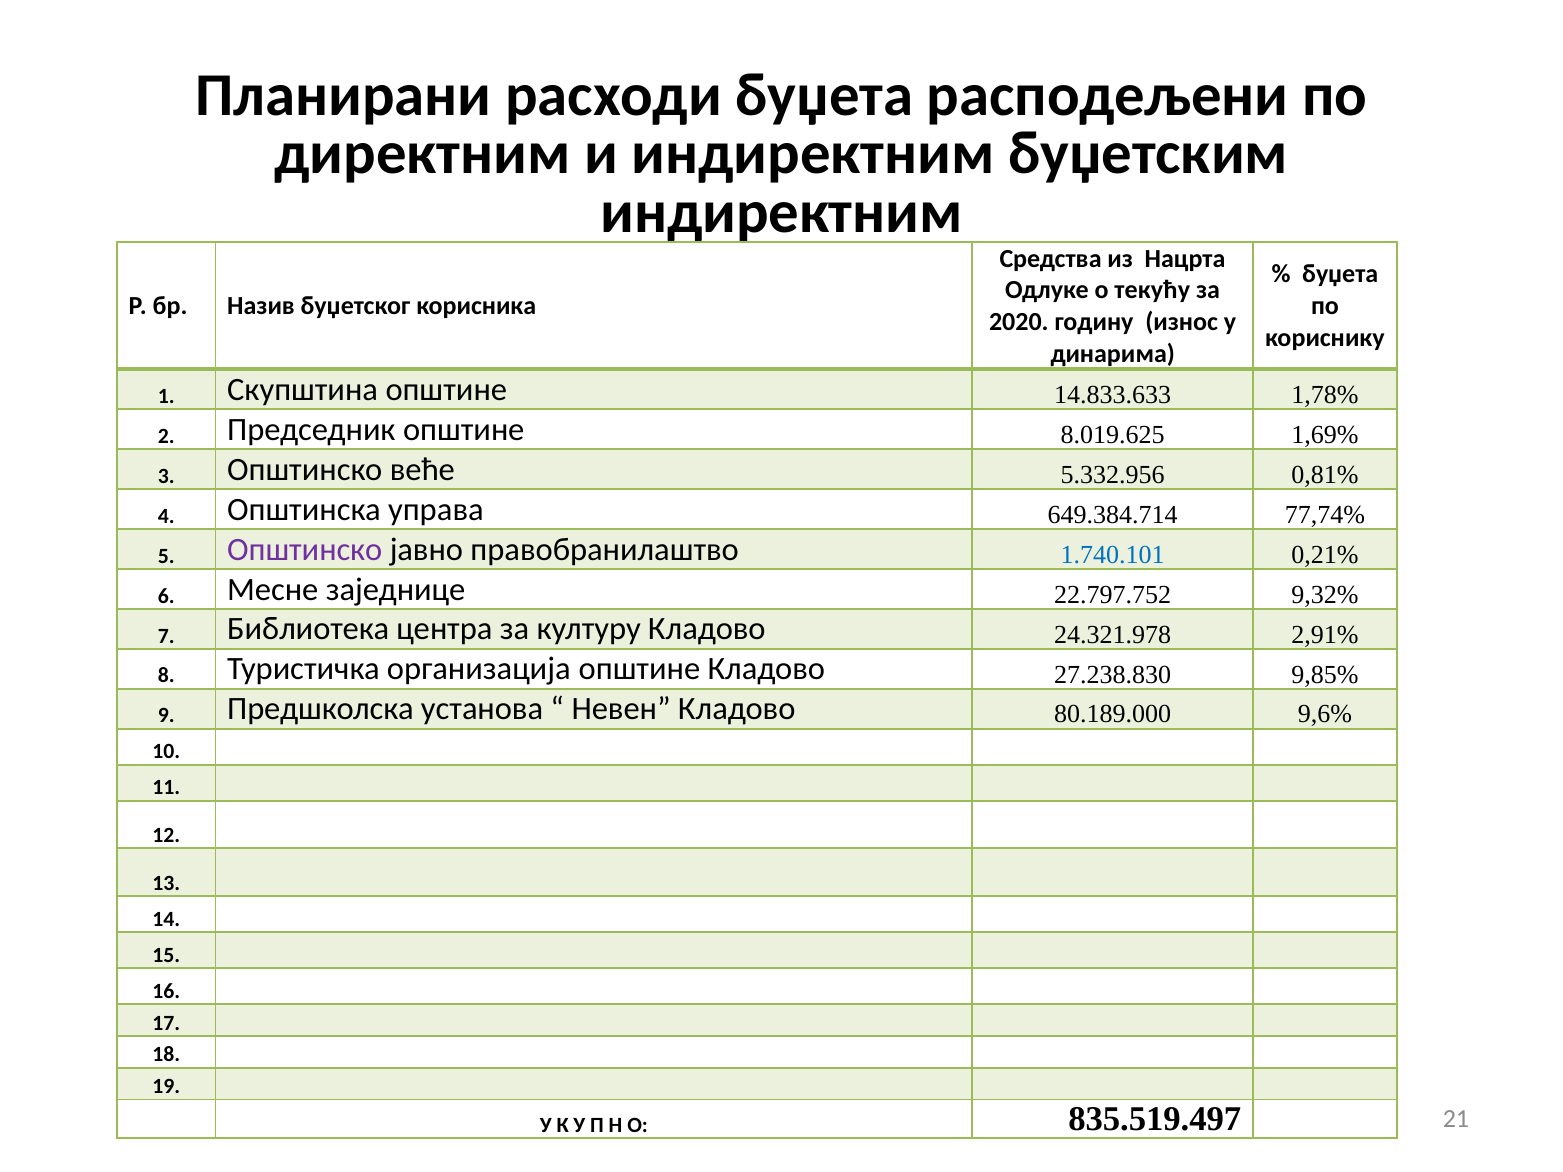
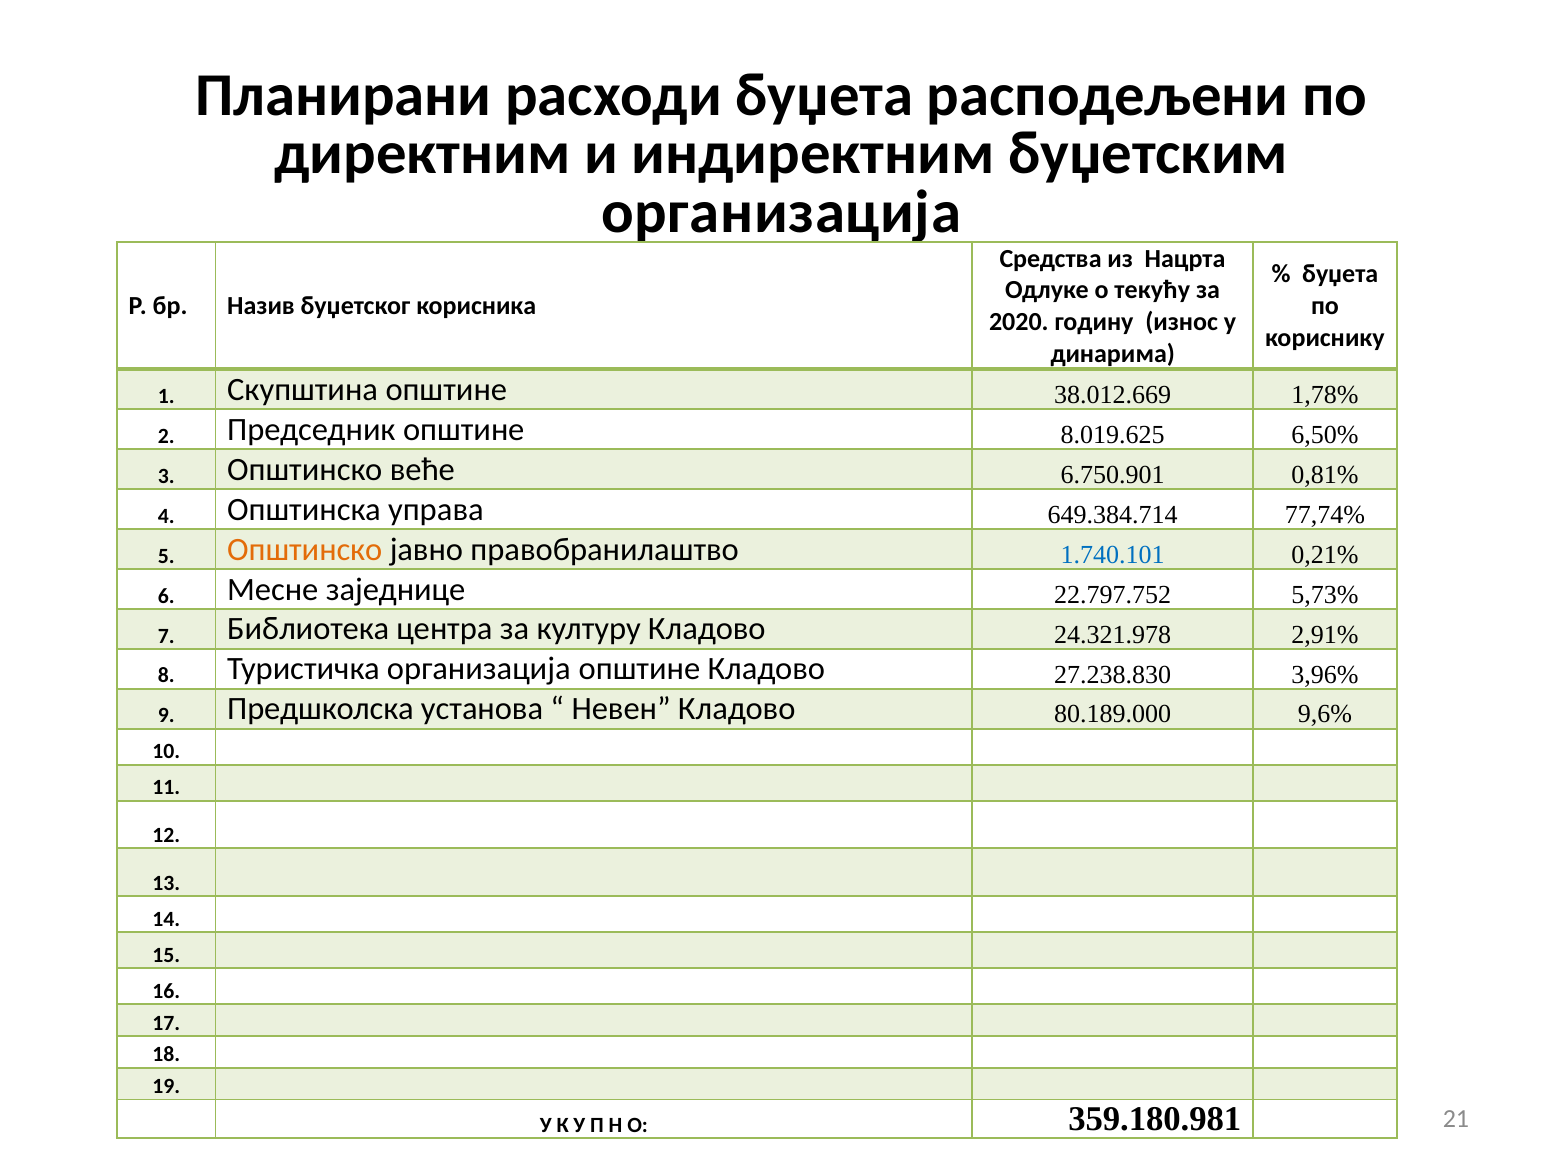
индиректним: индиректним -> организација (781, 212)
14.833.633: 14.833.633 -> 38.012.669 (1113, 395)
1,69%: 1,69% -> 6,50% (1325, 435)
5.332.956: 5.332.956 -> 6.750.901 (1113, 475)
Општинско colour: purple -> orange (305, 549)
9,32%: 9,32% -> 5,73% (1325, 595)
9,85%: 9,85% -> 3,96% (1325, 675)
835.519.497: 835.519.497 -> 359.180.981 (1155, 1119)
